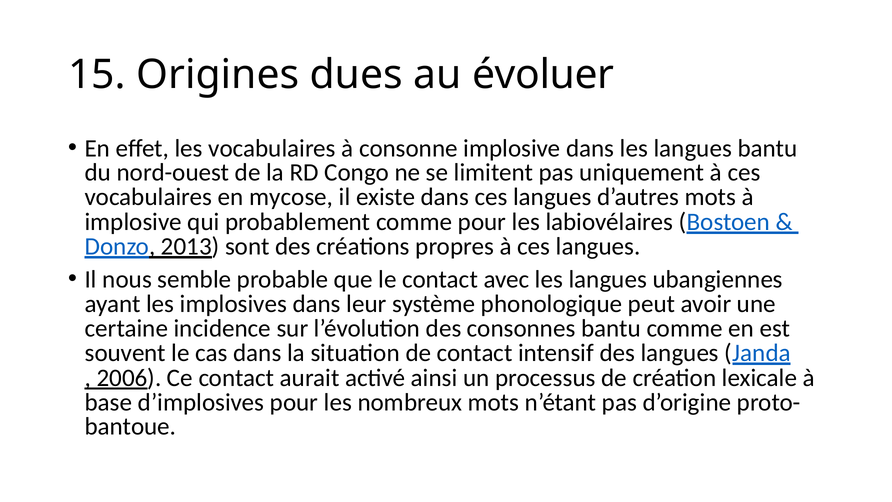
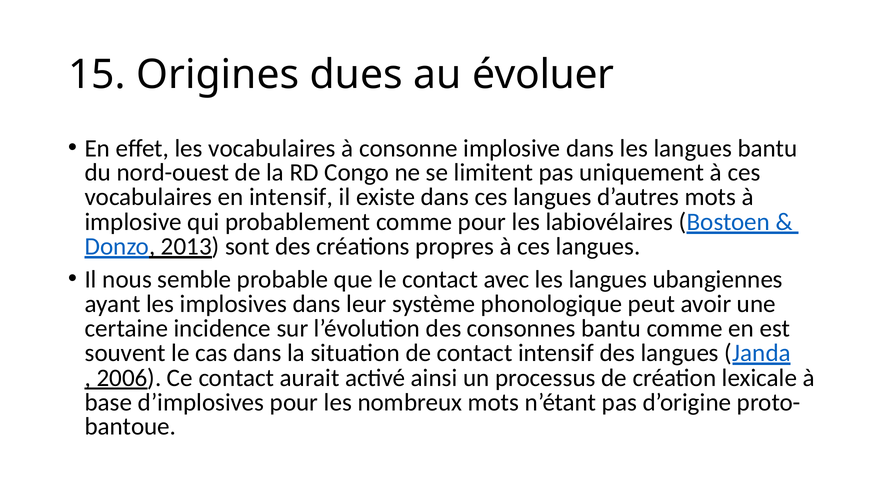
en mycose: mycose -> intensif (291, 197)
